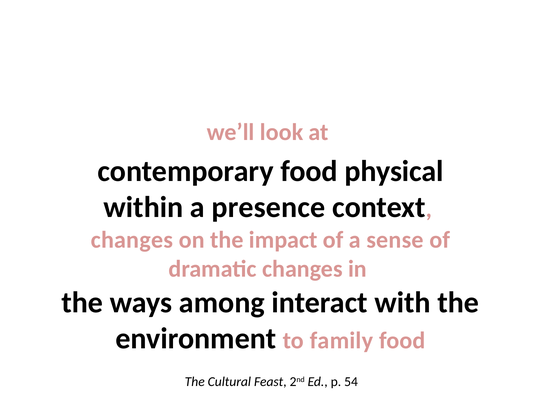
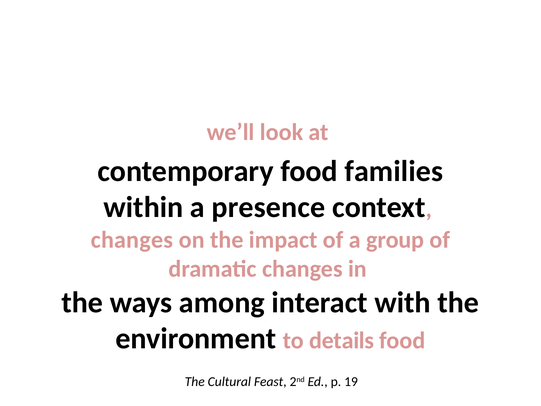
physical: physical -> families (394, 171)
sense: sense -> group (395, 240)
family: family -> details (342, 340)
54: 54 -> 19 (351, 381)
